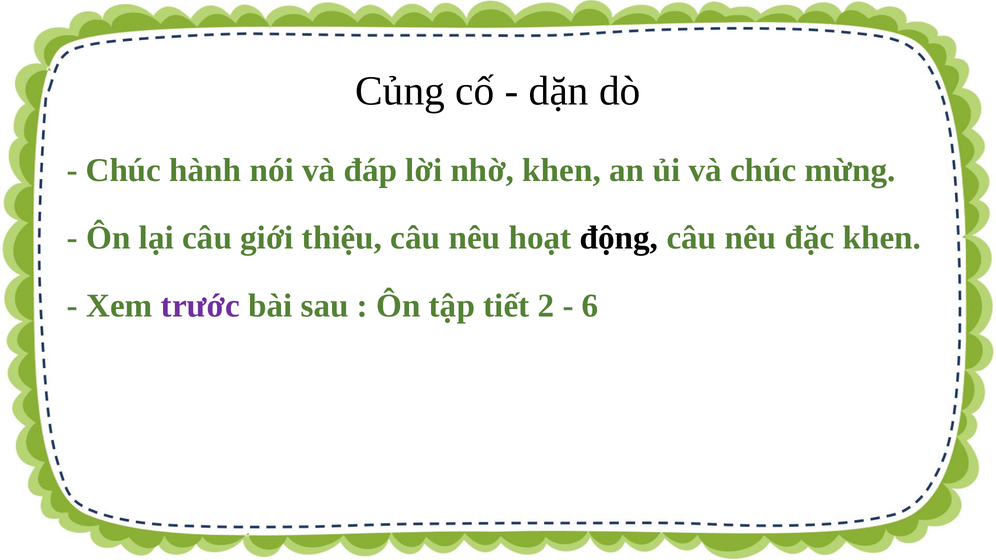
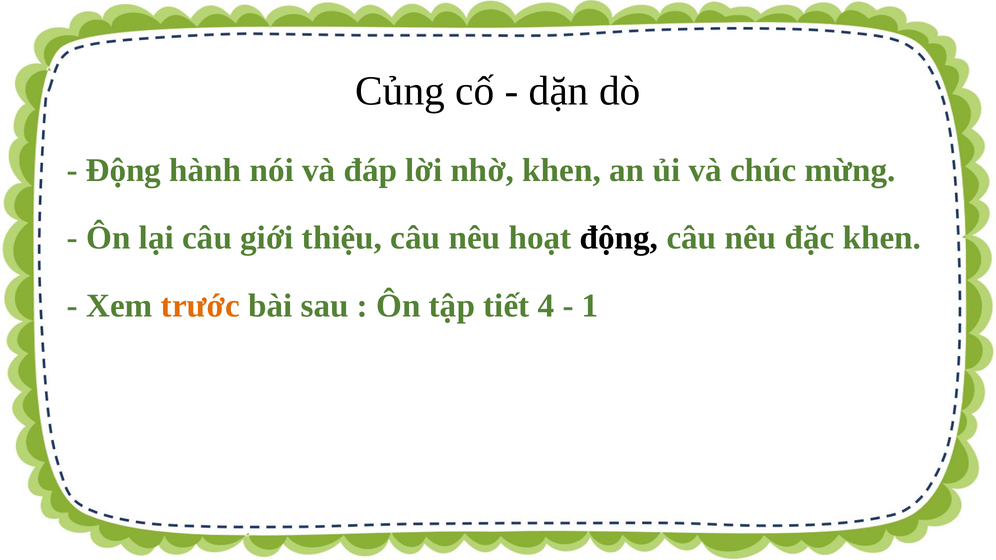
Chúc: Chúc -> Động (123, 170)
trước colour: purple -> orange (200, 306)
2: 2 -> 4 (546, 306)
6: 6 -> 1 (590, 306)
